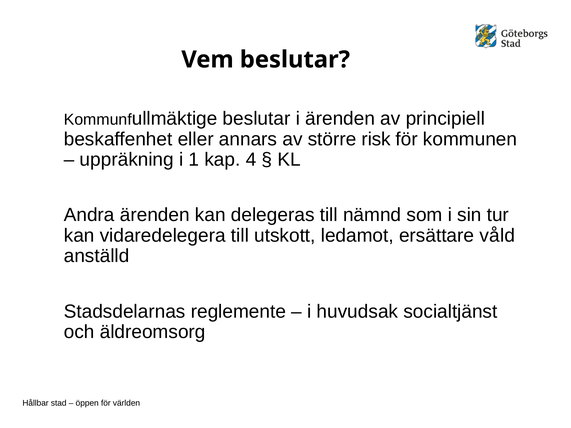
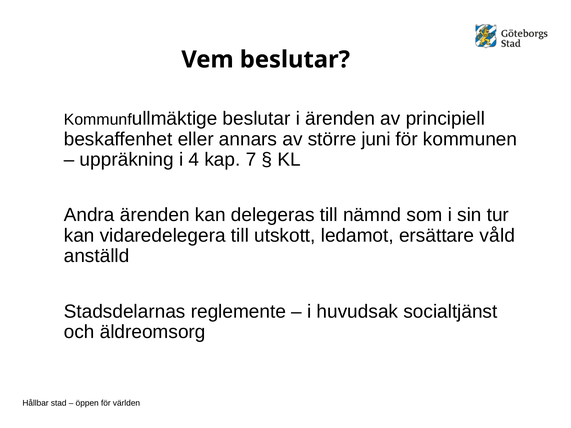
risk: risk -> juni (376, 139)
1: 1 -> 4 (194, 160)
4: 4 -> 7 (251, 160)
